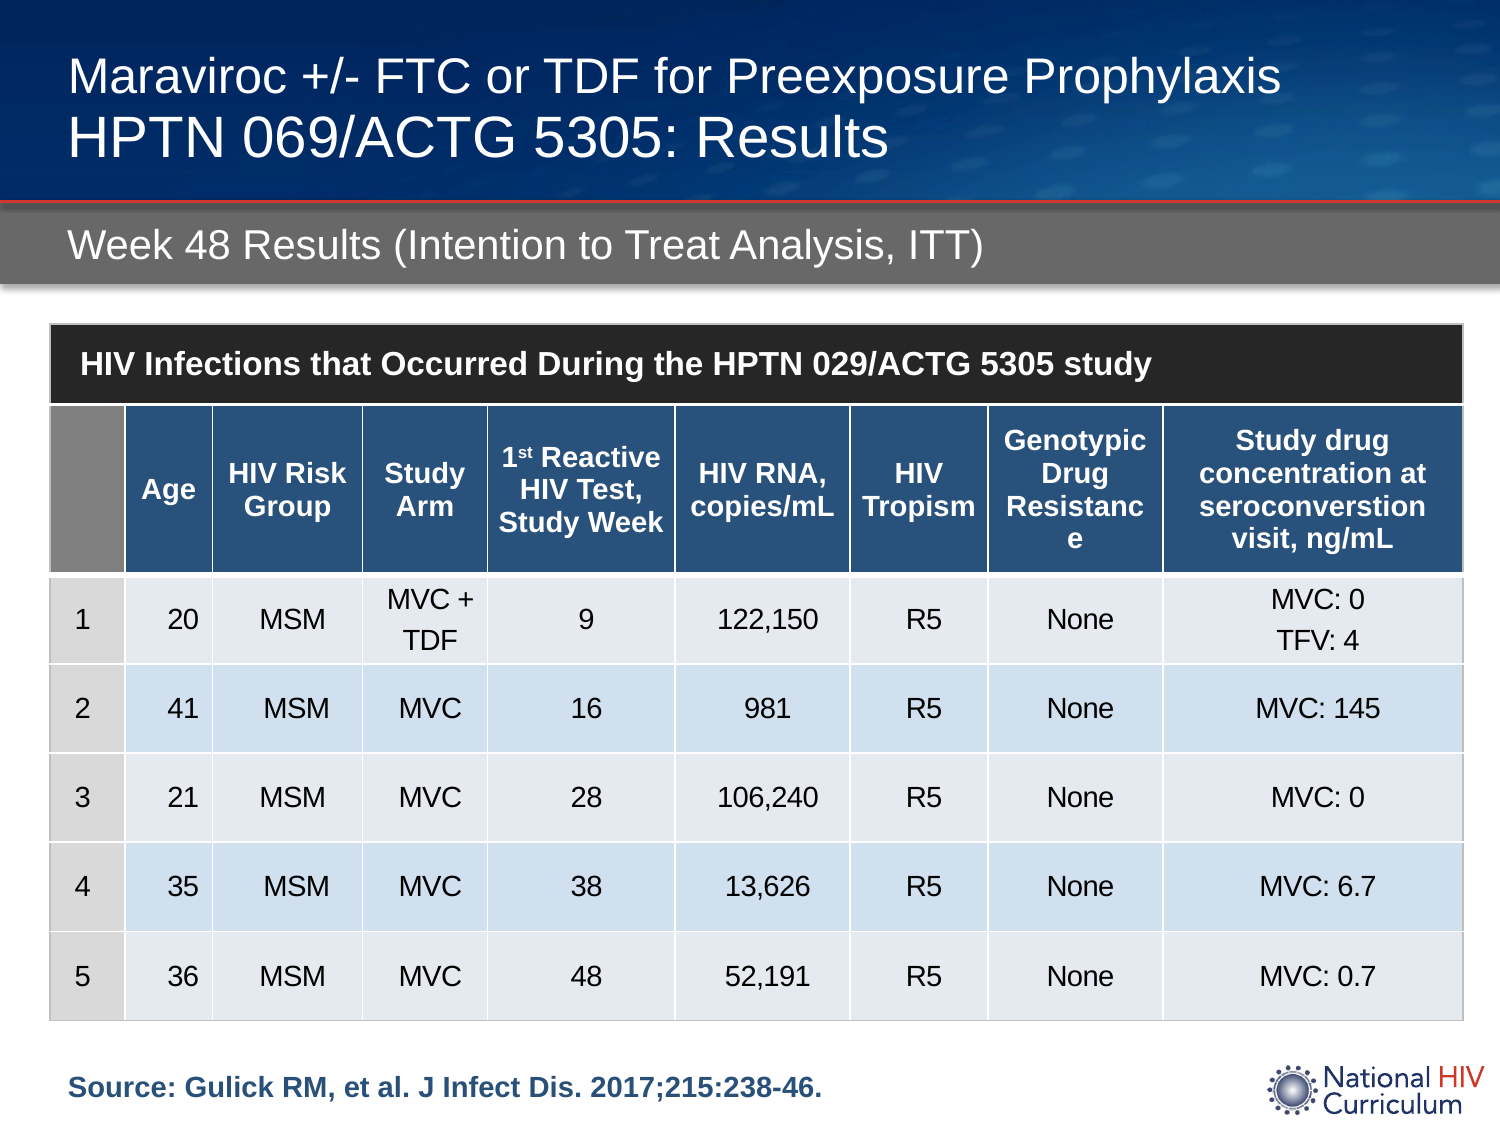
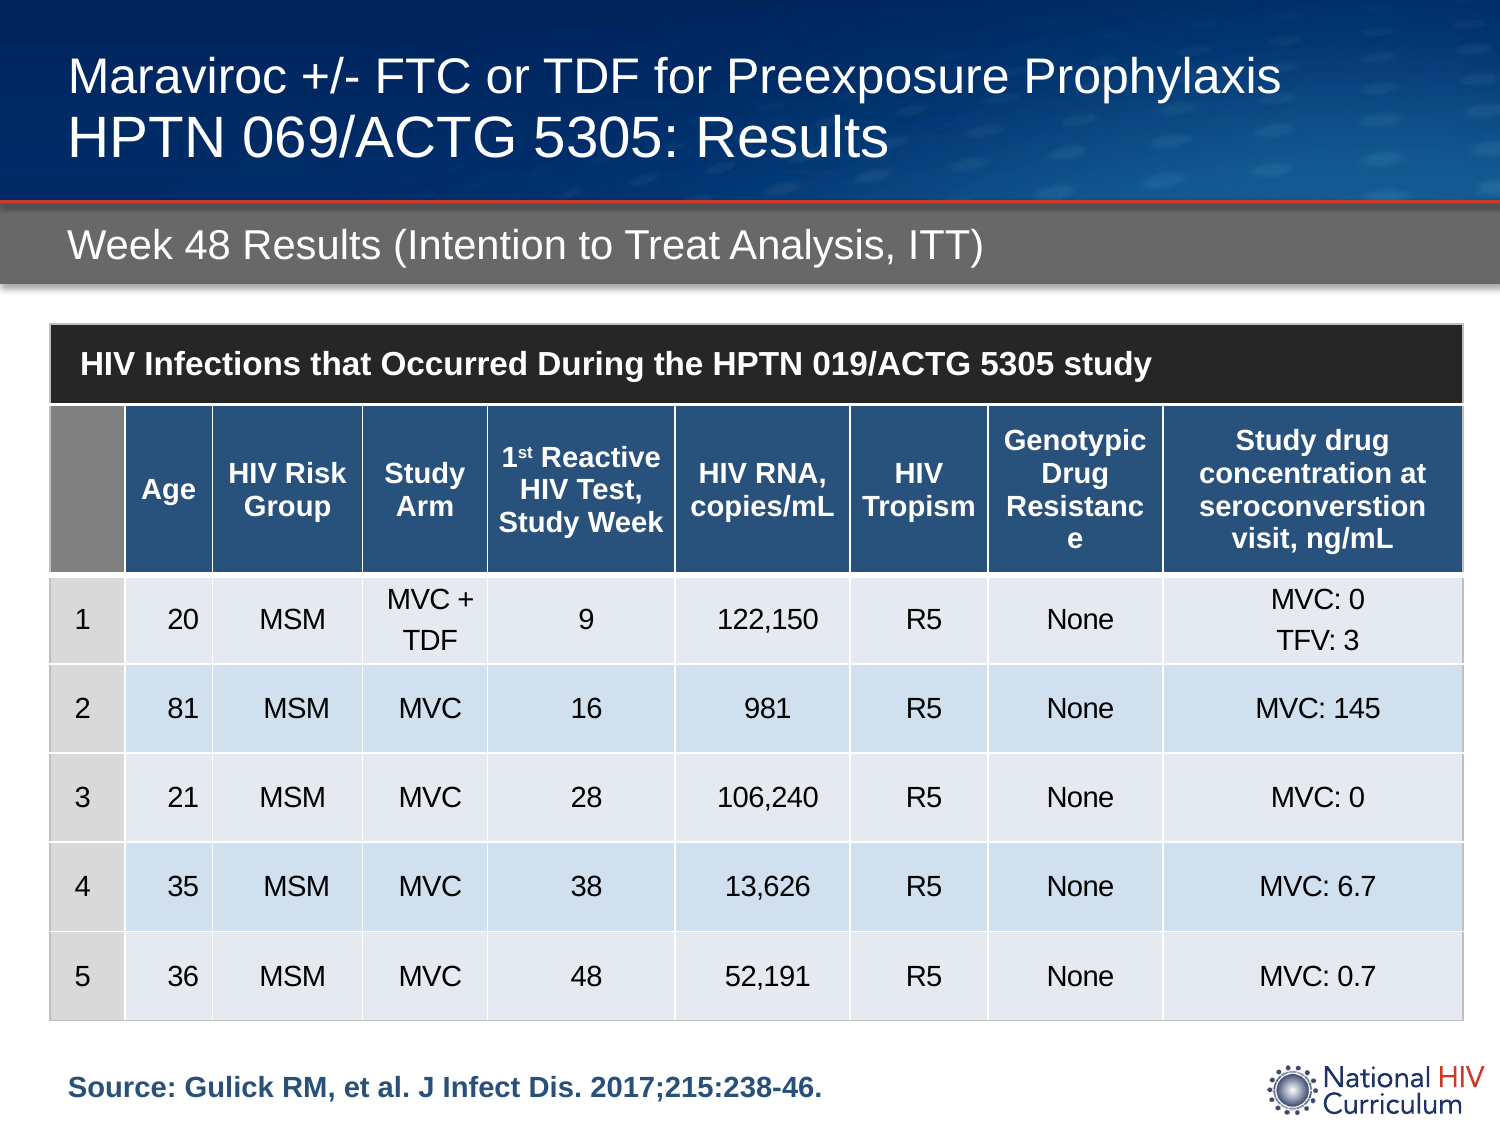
029/ACTG: 029/ACTG -> 019/ACTG (892, 365)
TFV 4: 4 -> 3 (1351, 641)
41: 41 -> 81 (183, 709)
